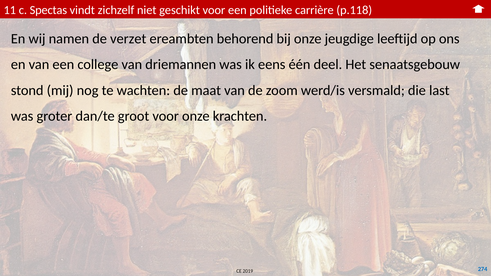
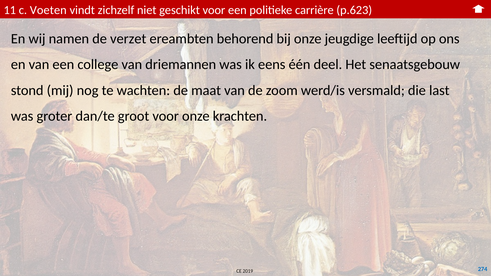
Spectas: Spectas -> Voeten (48, 10)
p.118: p.118 -> p.623 (354, 10)
